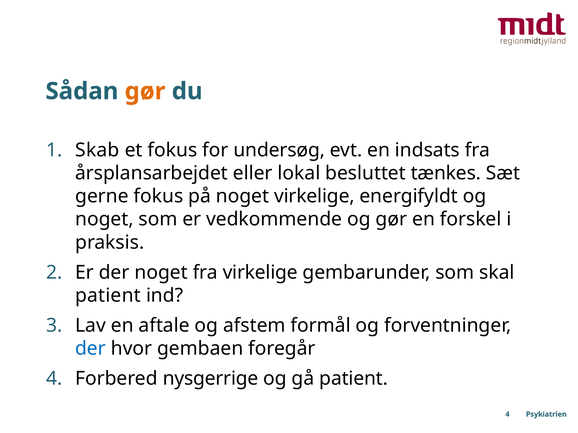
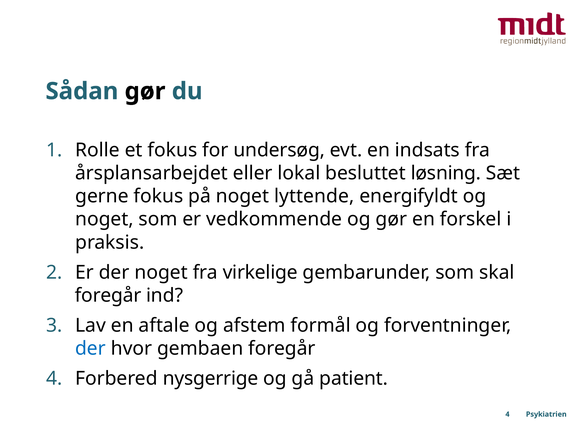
gør colour: orange -> black (145, 91)
Skab: Skab -> Rolle (97, 150)
tænkes: tænkes -> løsning (446, 173)
noget virkelige: virkelige -> lyttende (314, 196)
patient: patient -> foregår (108, 296)
